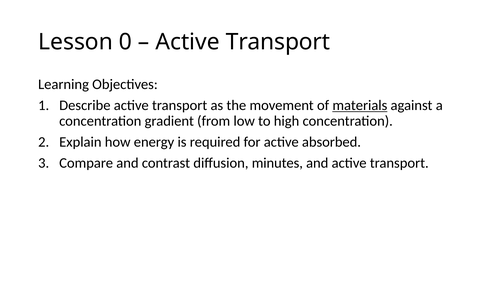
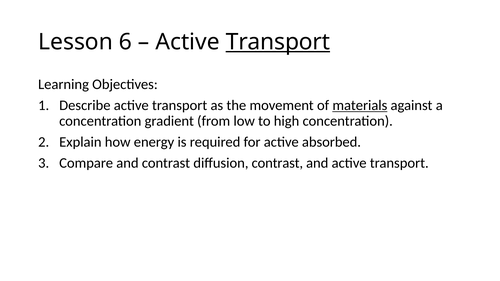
0: 0 -> 6 (126, 42)
Transport underline: none -> present (278, 42)
diffusion minutes: minutes -> contrast (277, 163)
